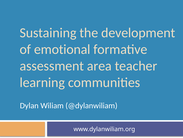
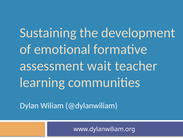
area: area -> wait (99, 66)
